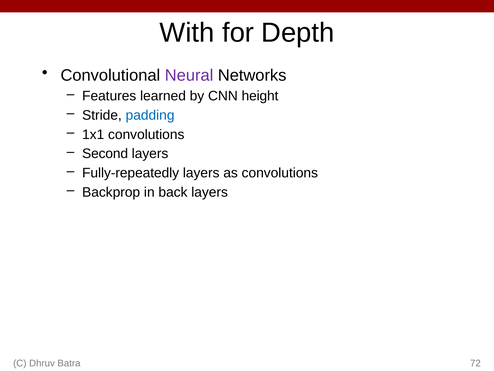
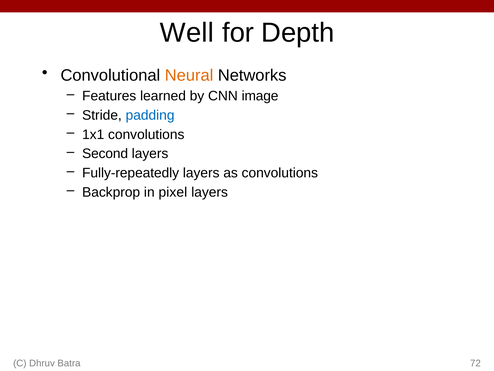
With: With -> Well (187, 33)
Neural colour: purple -> orange (189, 75)
height: height -> image (260, 96)
back: back -> pixel (173, 192)
